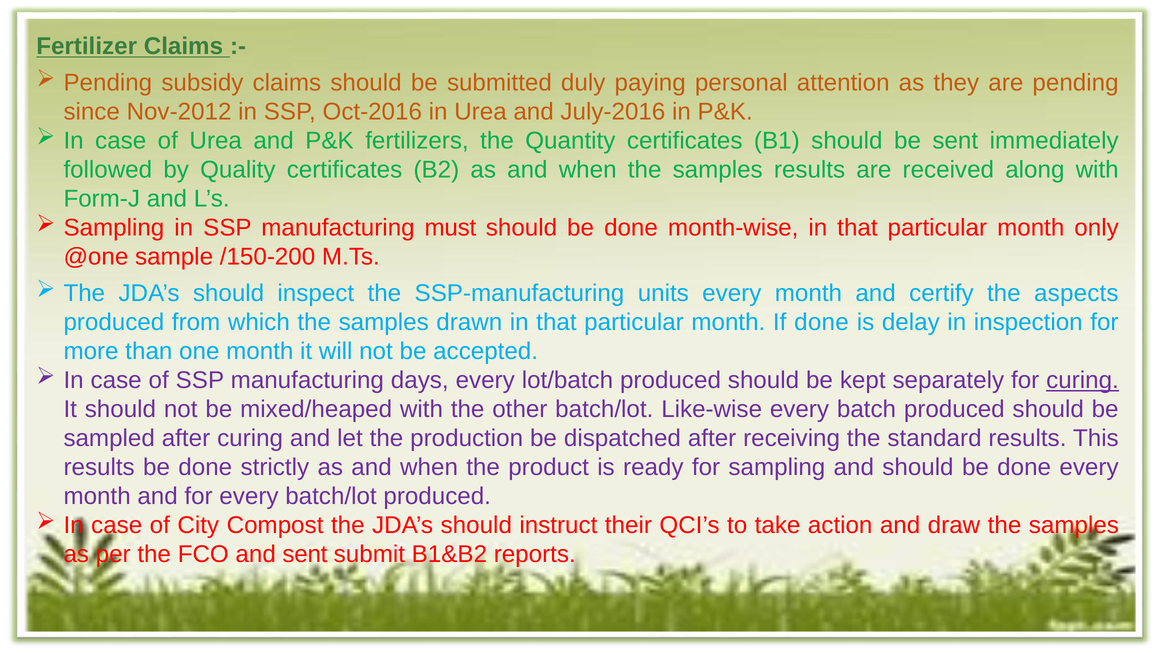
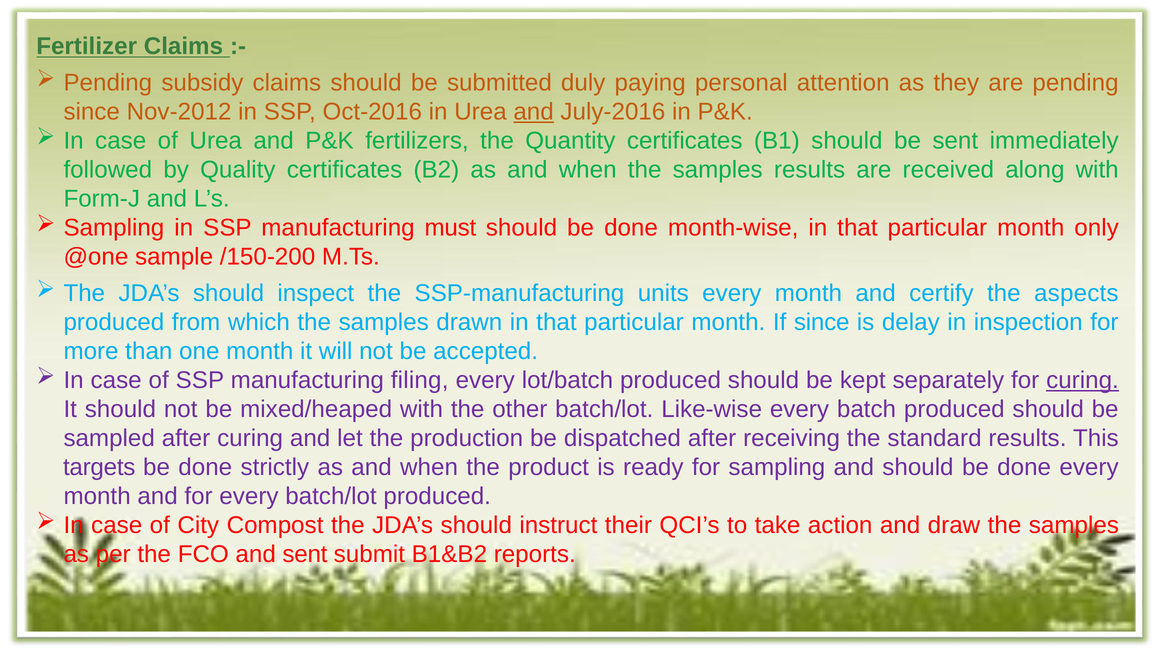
and underline: none -> present (534, 112)
If done: done -> since (822, 322)
days: days -> filing (420, 380)
results: results -> targets (99, 467)
